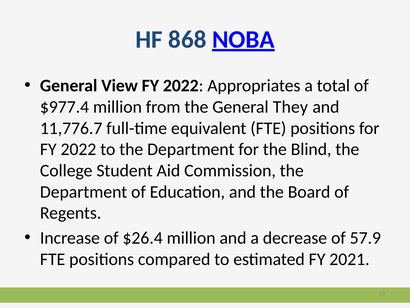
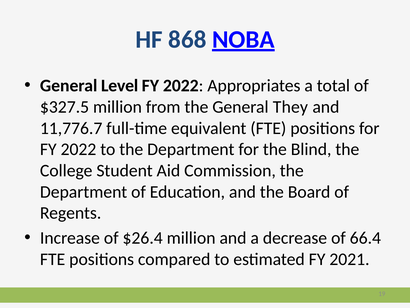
View: View -> Level (120, 86)
$977.4: $977.4 -> $327.5 (65, 107)
57.9: 57.9 -> 66.4 (365, 238)
